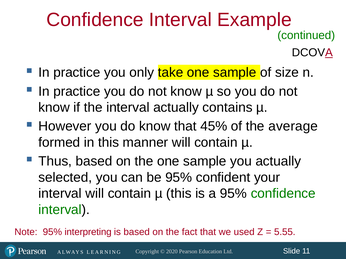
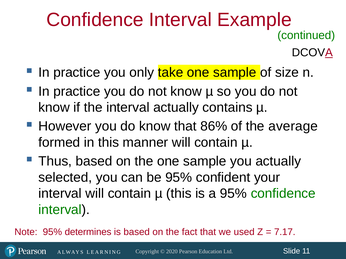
45%: 45% -> 86% (214, 127)
interpreting: interpreting -> determines (88, 232)
5.55: 5.55 -> 7.17 (285, 232)
